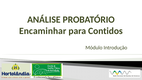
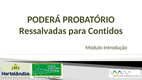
ANÁLISE: ANÁLISE -> PODERÁ (44, 20)
Encaminhar: Encaminhar -> Ressalvadas (43, 31)
